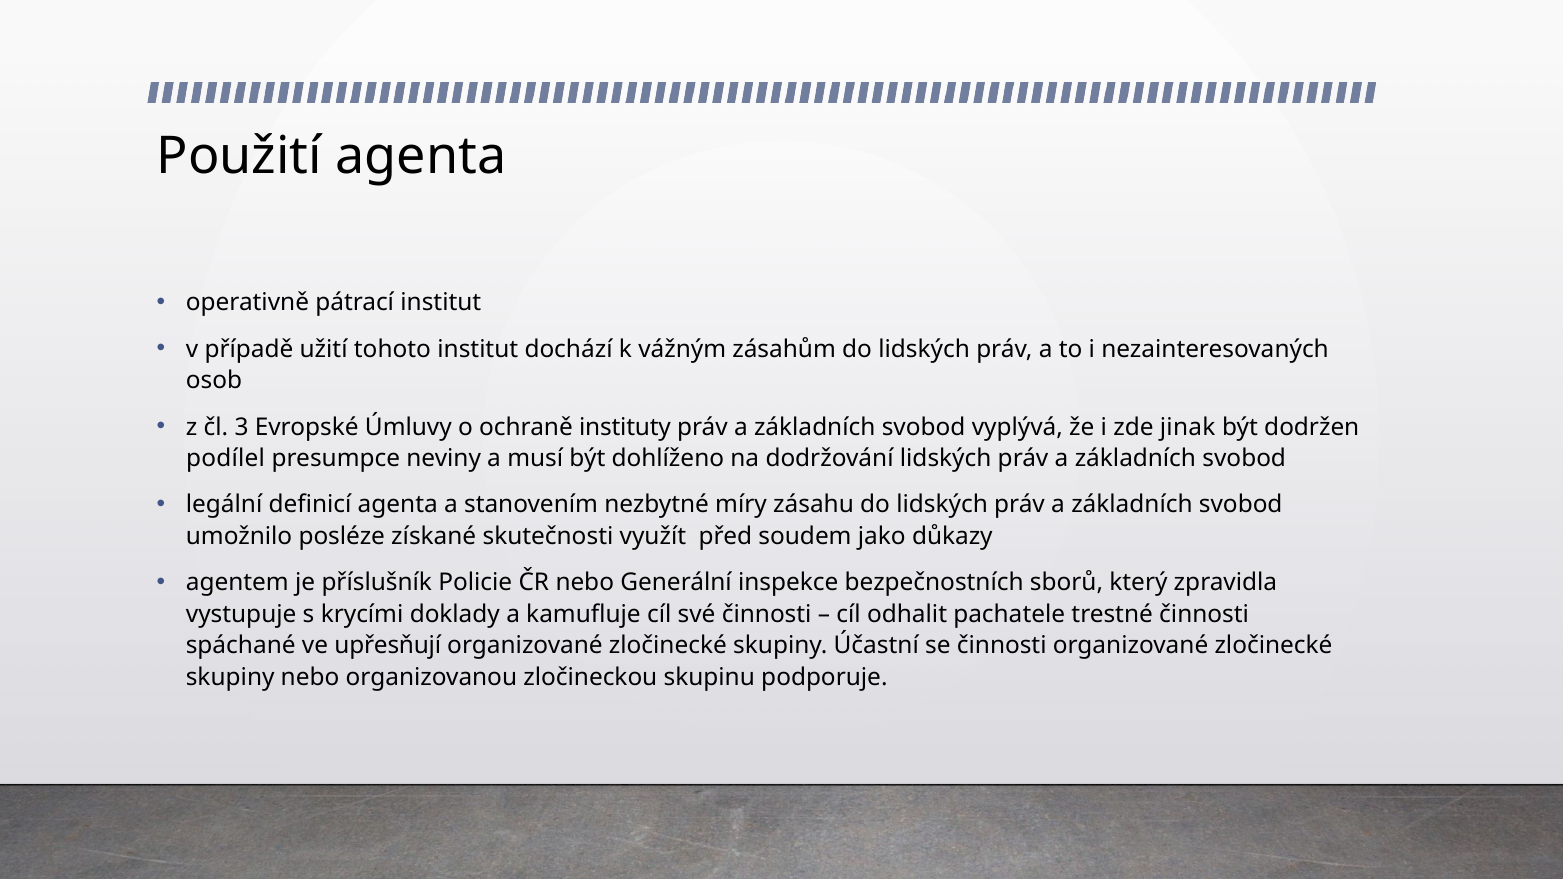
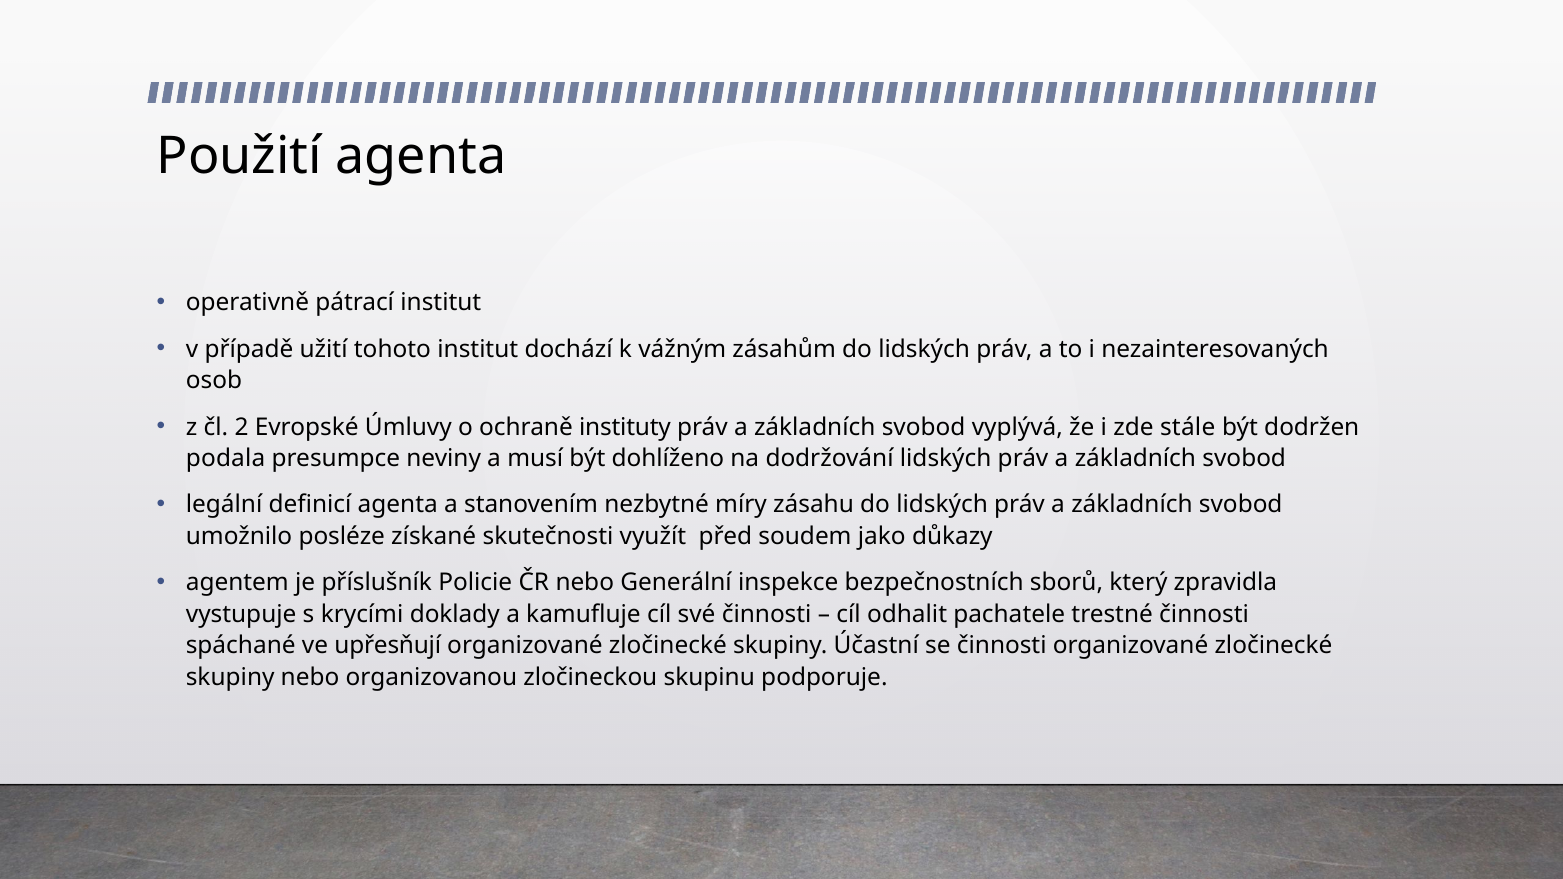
3: 3 -> 2 (242, 427)
jinak: jinak -> stále (1188, 427)
podílel: podílel -> podala (226, 459)
